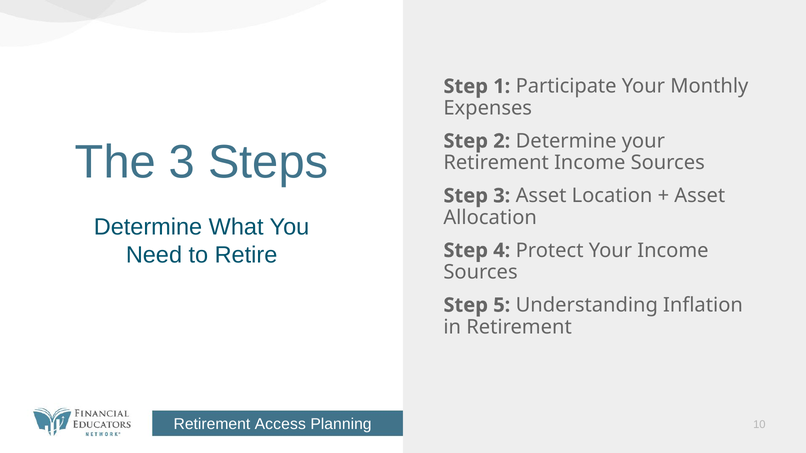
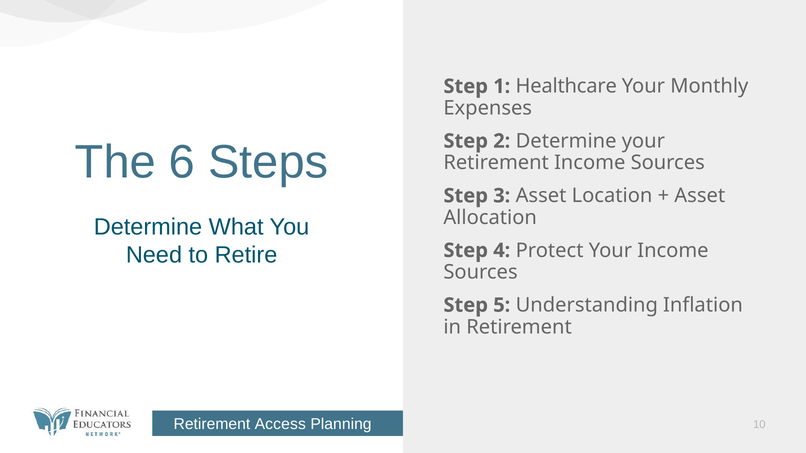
Participate: Participate -> Healthcare (566, 86)
The 3: 3 -> 6 (182, 163)
